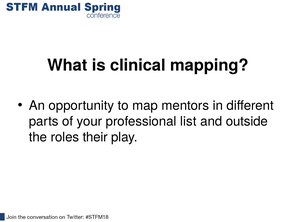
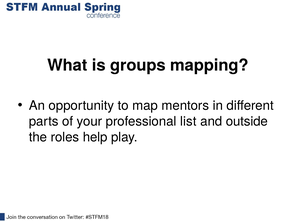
clinical: clinical -> groups (138, 65)
their: their -> help (95, 137)
